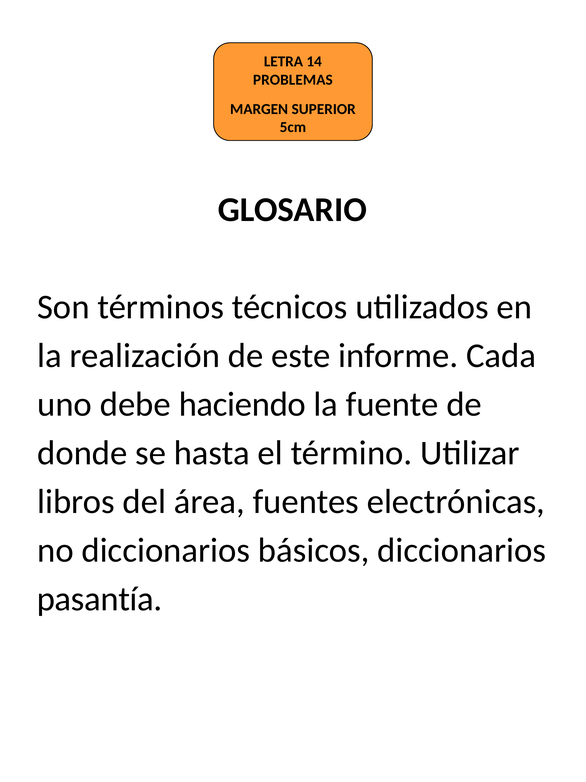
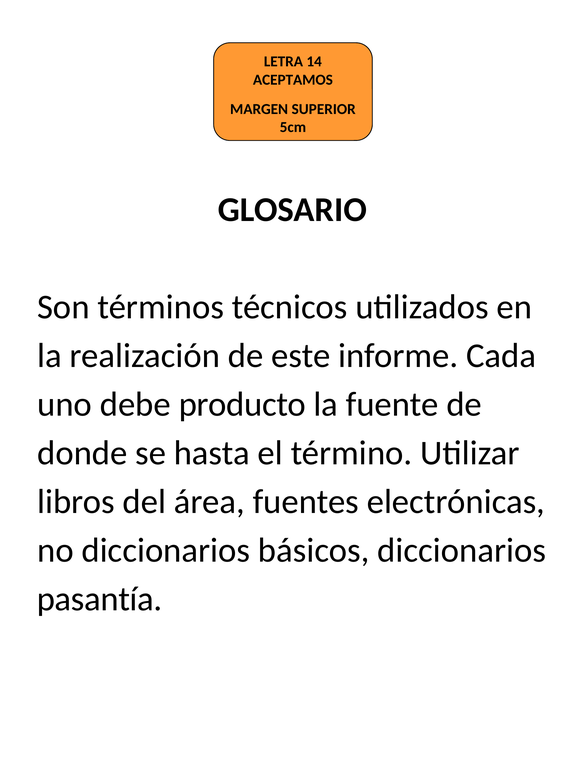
PROBLEMAS: PROBLEMAS -> ACEPTAMOS (293, 80)
haciendo: haciendo -> producto (242, 404)
